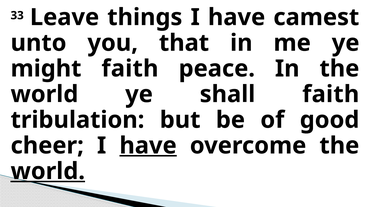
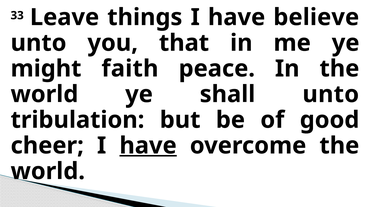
camest: camest -> believe (316, 17)
shall faith: faith -> unto (331, 94)
world underline: present -> none (48, 171)
